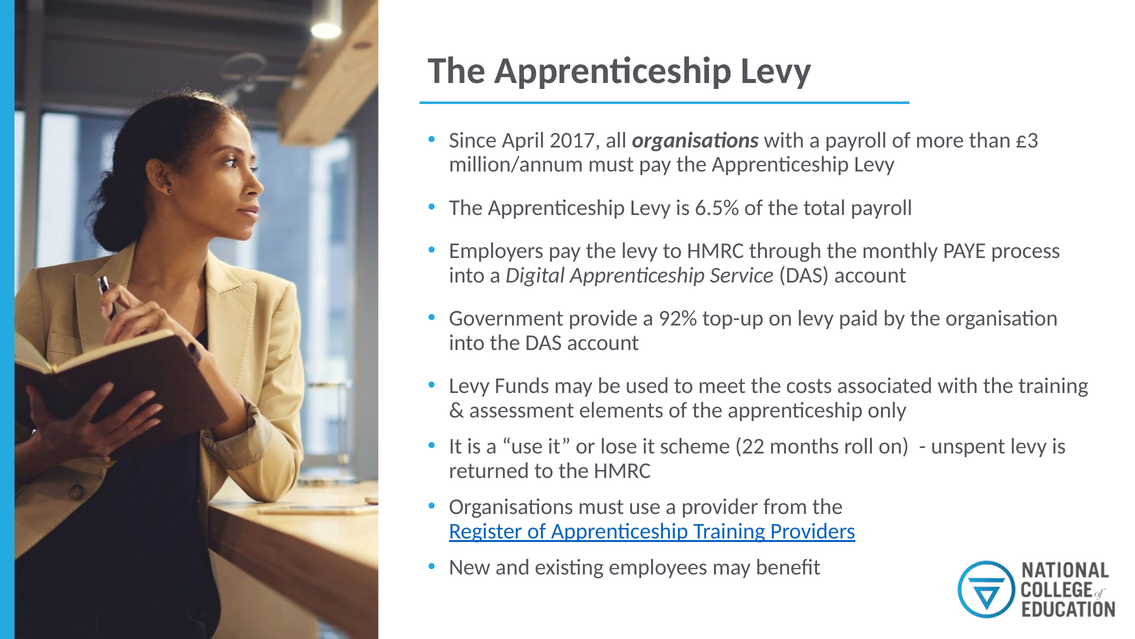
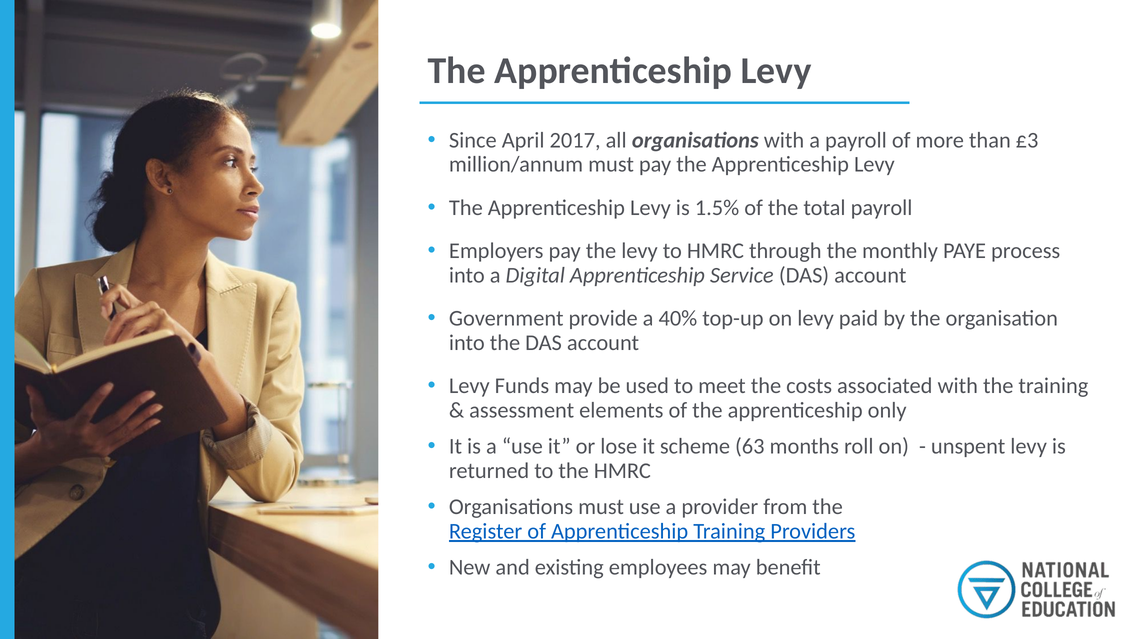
6.5%: 6.5% -> 1.5% (717, 207)
92%: 92% -> 40% (678, 318)
22: 22 -> 63 (750, 446)
